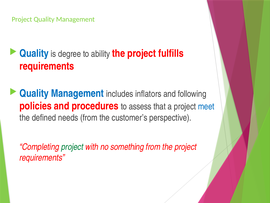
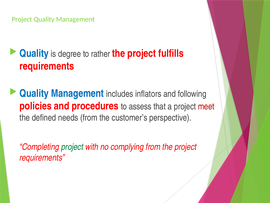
ability: ability -> rather (101, 54)
meet colour: blue -> red (206, 106)
something: something -> complying (127, 146)
